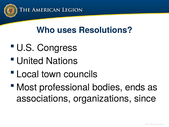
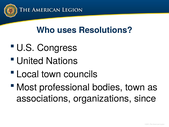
bodies ends: ends -> town (135, 87)
